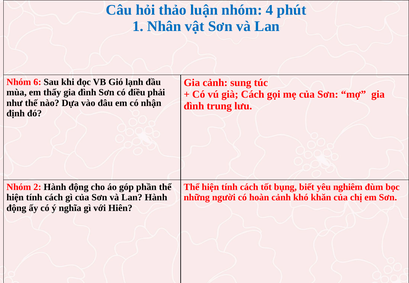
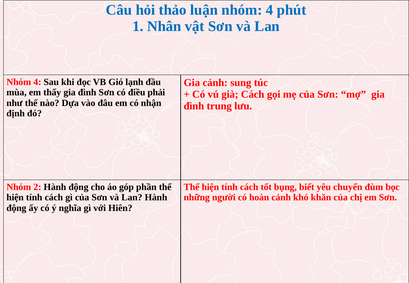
6: 6 -> 4 (37, 82)
nghiêm: nghiêm -> chuyển (348, 187)
